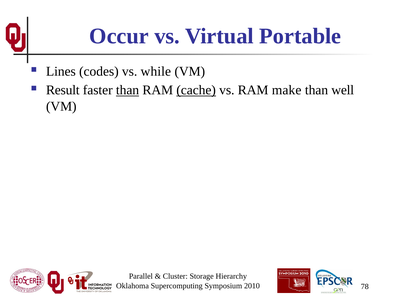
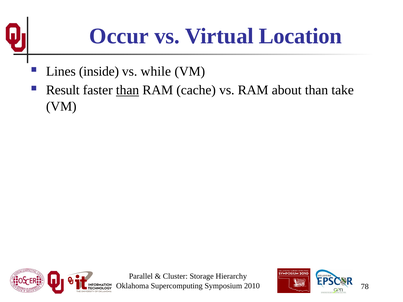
Portable: Portable -> Location (300, 36)
codes: codes -> inside (99, 71)
cache underline: present -> none (196, 90)
make: make -> about (287, 90)
well: well -> take (343, 90)
